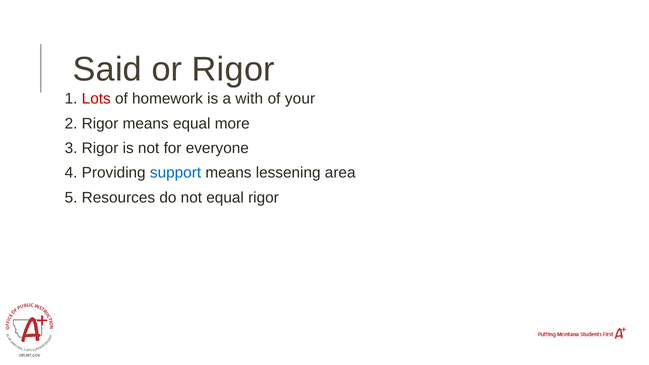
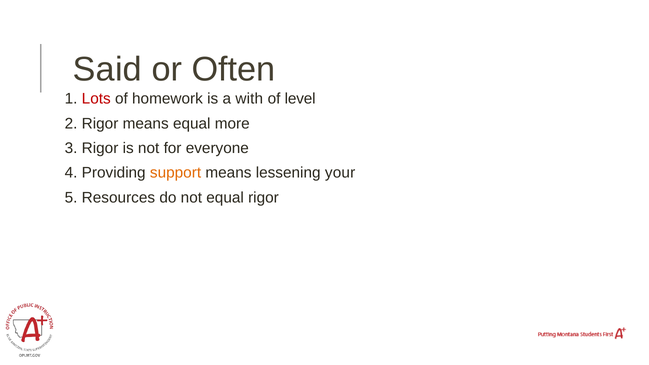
or Rigor: Rigor -> Often (233, 70)
your: your -> level (300, 99)
support colour: blue -> orange (176, 173)
area: area -> your (340, 173)
